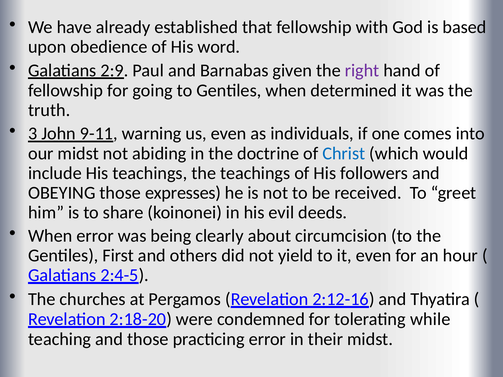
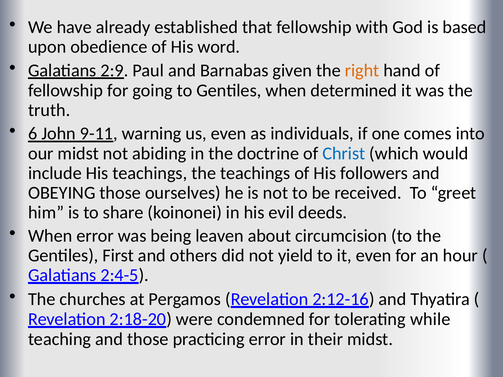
right colour: purple -> orange (362, 70)
3: 3 -> 6 (33, 134)
expresses: expresses -> ourselves (183, 193)
clearly: clearly -> leaven (220, 236)
